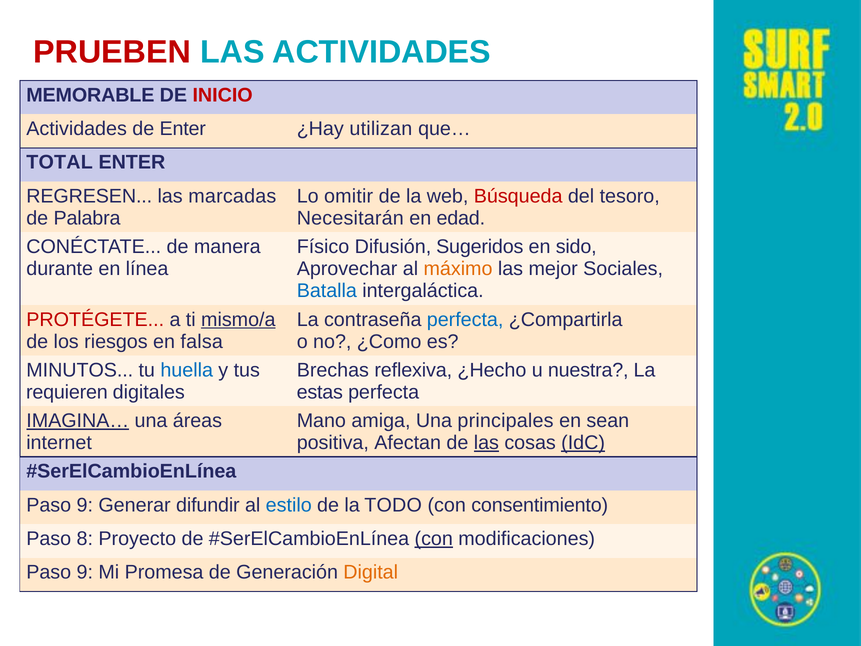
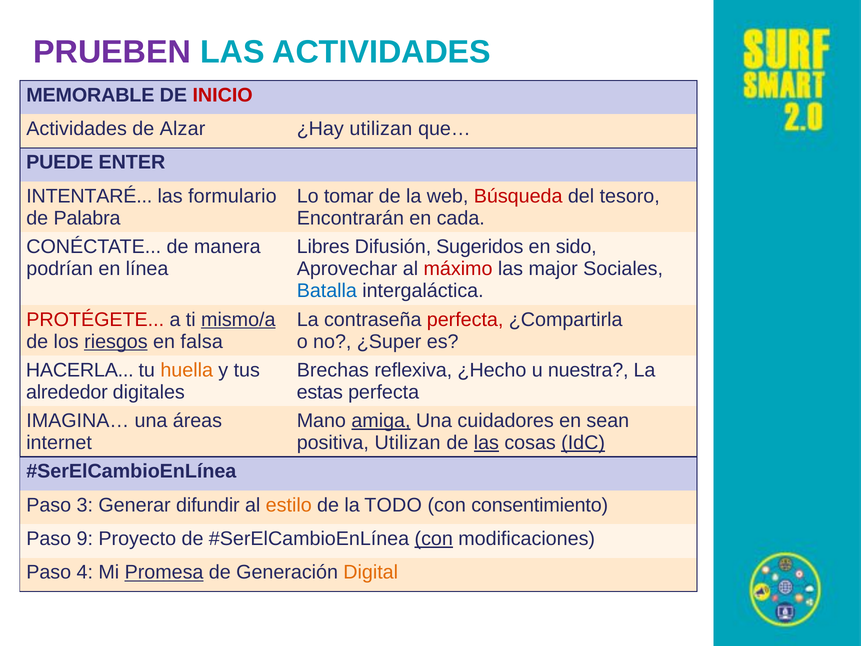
PRUEBEN colour: red -> purple (112, 52)
de Enter: Enter -> Alzar (183, 129)
TOTAL: TOTAL -> PUEDE (60, 162)
REGRESEN: REGRESEN -> INTENTARÉ (89, 196)
marcadas: marcadas -> formulario (232, 196)
omitir: omitir -> tomar (349, 196)
Necesitarán: Necesitarán -> Encontrarán (350, 218)
edad: edad -> cada (461, 218)
Físico: Físico -> Libres (323, 247)
durante: durante -> podrían (60, 269)
máximo colour: orange -> red (458, 269)
mejor: mejor -> major (553, 269)
perfecta colour: blue -> red (465, 319)
riesgos underline: none -> present (116, 342)
¿Como: ¿Como -> ¿Super (389, 342)
MINUTOS: MINUTOS -> HACERLA (80, 370)
huella colour: blue -> orange (187, 370)
requieren: requieren -> alrededor (67, 392)
IMAGINA… underline: present -> none (78, 421)
amiga underline: none -> present (381, 421)
principales: principales -> cuidadores (506, 421)
positiva Afectan: Afectan -> Utilizan (408, 443)
9: 9 -> 3 (85, 505)
estilo colour: blue -> orange (289, 505)
8: 8 -> 9 (85, 539)
9: 9 -> 4 (85, 572)
Promesa underline: none -> present (164, 572)
